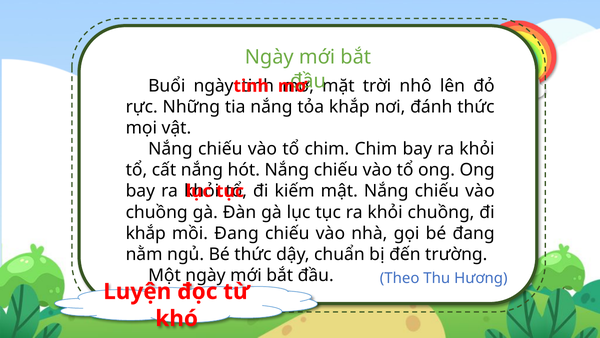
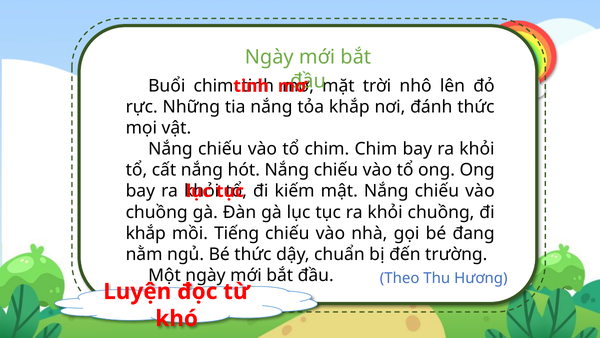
Buổi ngày: ngày -> chim (214, 86)
mồi Đang: Đang -> Tiếng (237, 233)
